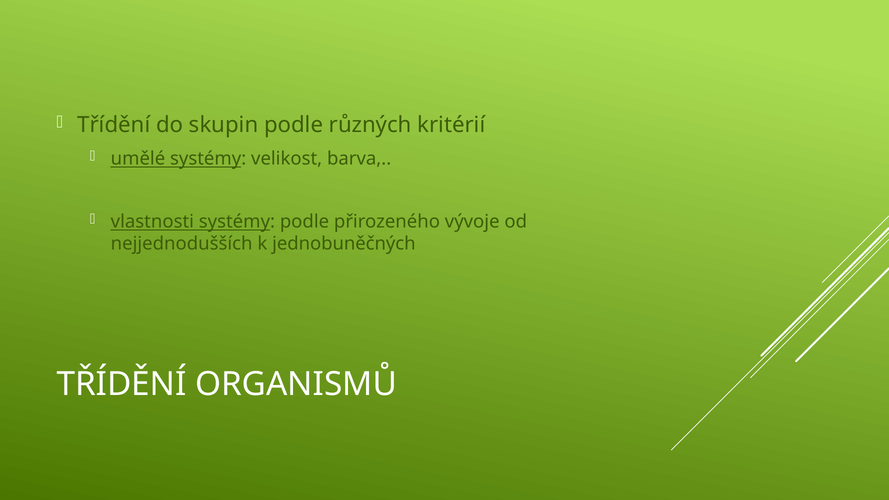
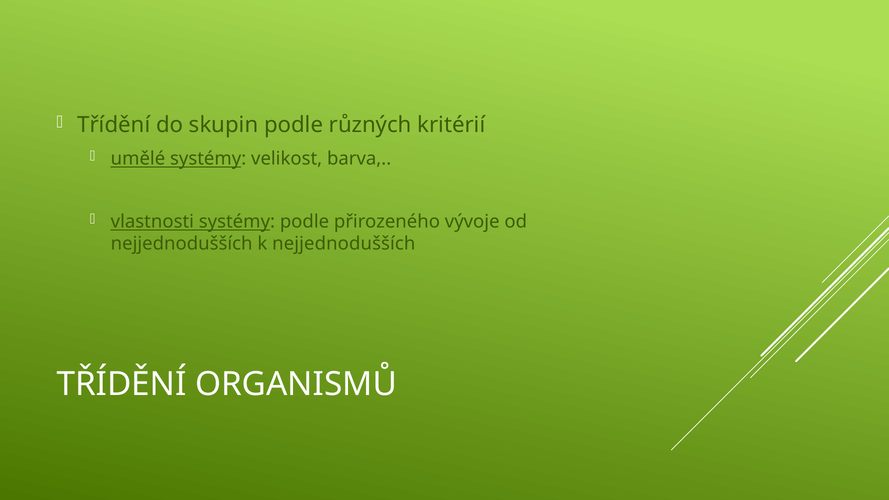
k jednobuněčných: jednobuněčných -> nejjednodušších (344, 244)
